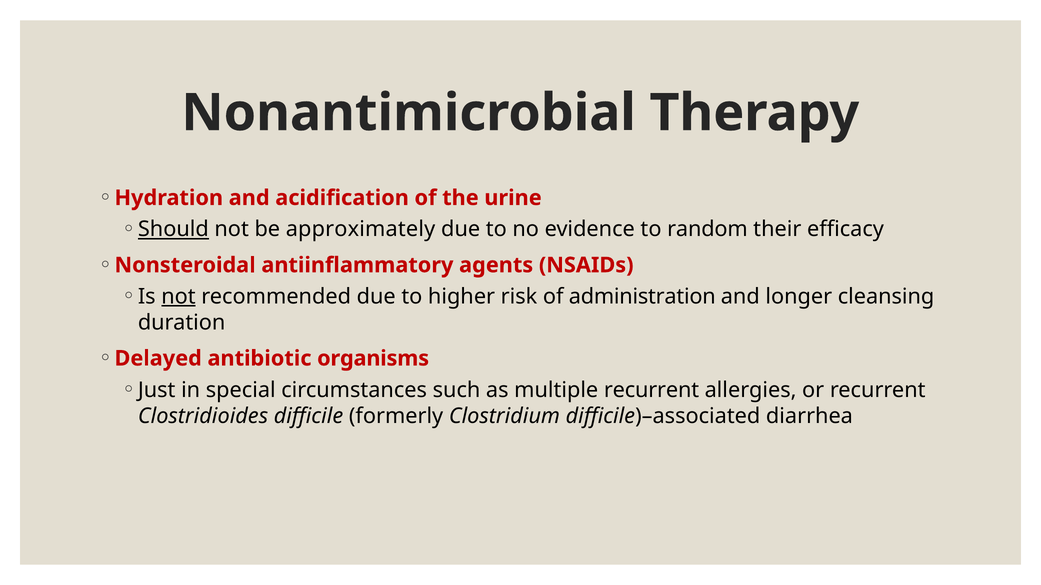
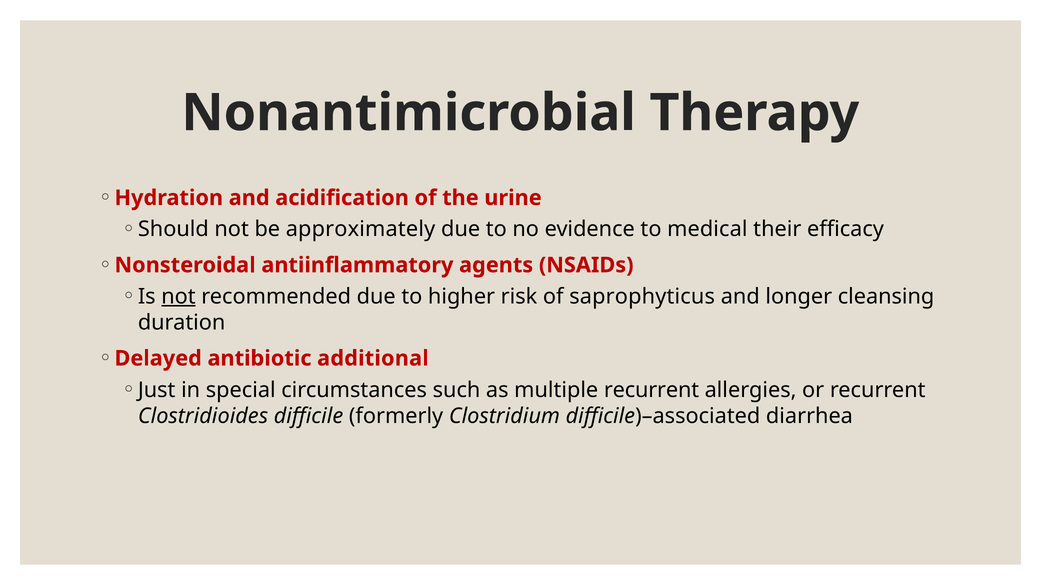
Should underline: present -> none (173, 230)
random: random -> medical (707, 230)
administration: administration -> saprophyticus (642, 297)
organisms: organisms -> additional (373, 359)
